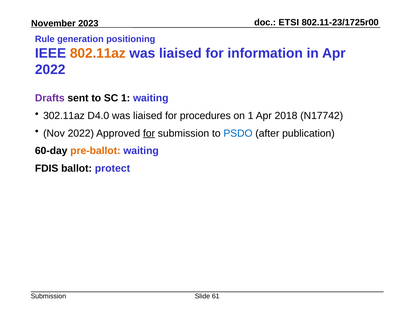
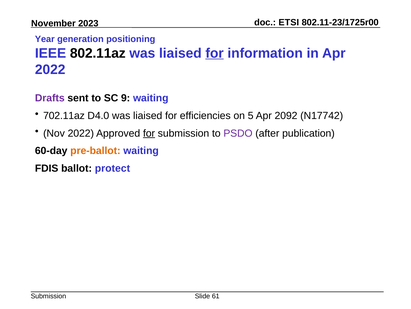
Rule: Rule -> Year (45, 39)
802.11az colour: orange -> black (98, 53)
for underline: none -> present (215, 53)
SC 1: 1 -> 9 (126, 98)
302.11az: 302.11az -> 702.11az (64, 115)
procedures: procedures -> efficiencies (205, 115)
on 1: 1 -> 5 (251, 115)
2018: 2018 -> 2092 (286, 115)
PSDO colour: blue -> purple (238, 133)
